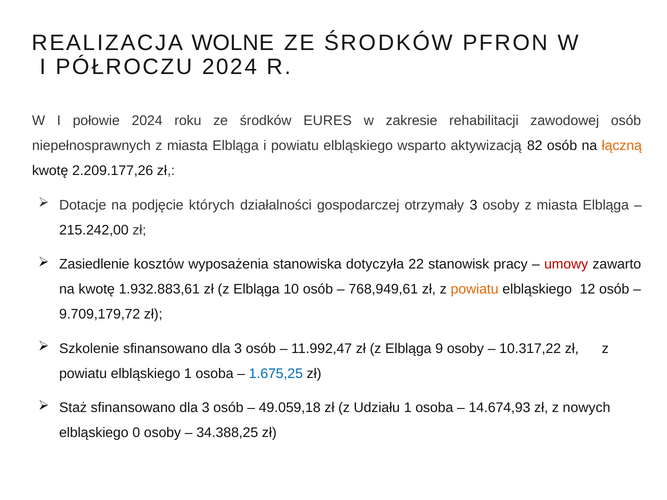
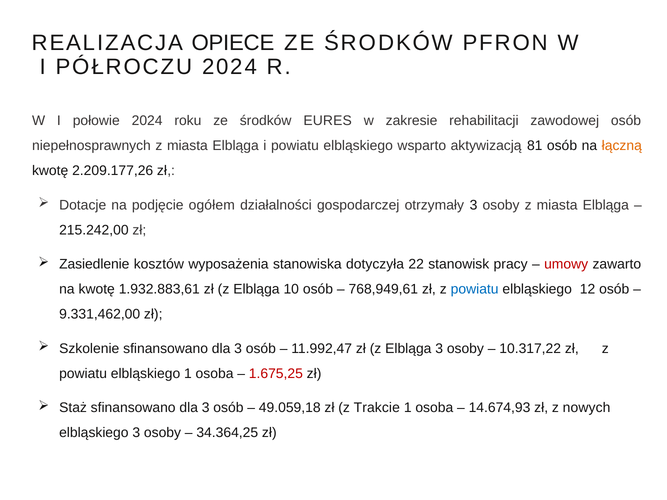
WOLNE: WOLNE -> OPIECE (233, 43)
82: 82 -> 81 (535, 146)
których: których -> ogółem (212, 205)
powiatu colour: orange -> blue (475, 289)
9.709,179,72: 9.709,179,72 -> 9.331,462,00 (100, 314)
Elbląga 9: 9 -> 3 (439, 349)
1.675,25 colour: blue -> red (276, 374)
Udziału: Udziału -> Trakcie (377, 408)
elbląskiego 0: 0 -> 3 (136, 433)
34.388,25: 34.388,25 -> 34.364,25 (227, 433)
